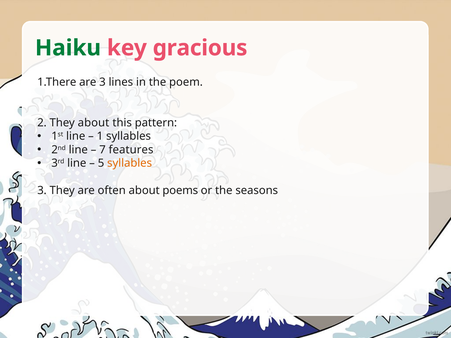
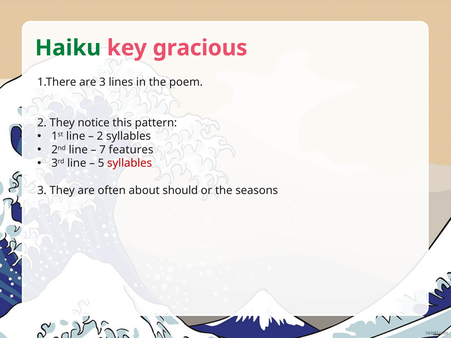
They about: about -> notice (94, 123)
1: 1 -> 2 (100, 136)
syllables colour: orange -> red (130, 163)
poems: poems -> should (180, 190)
